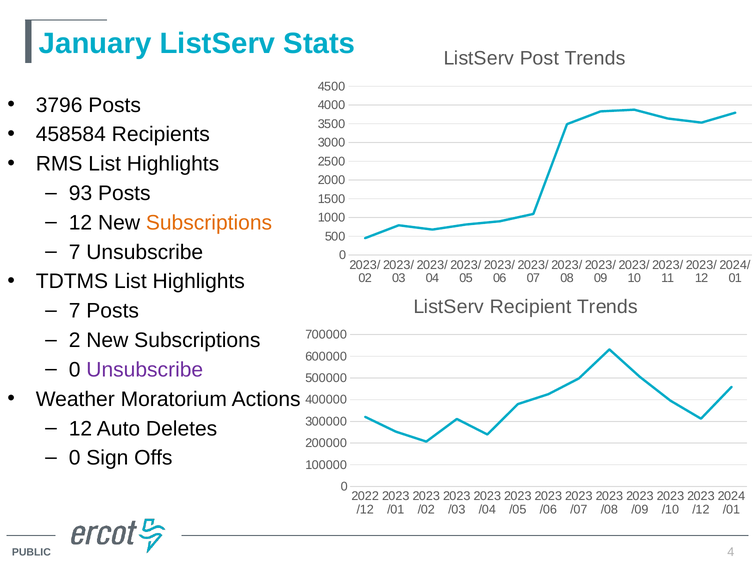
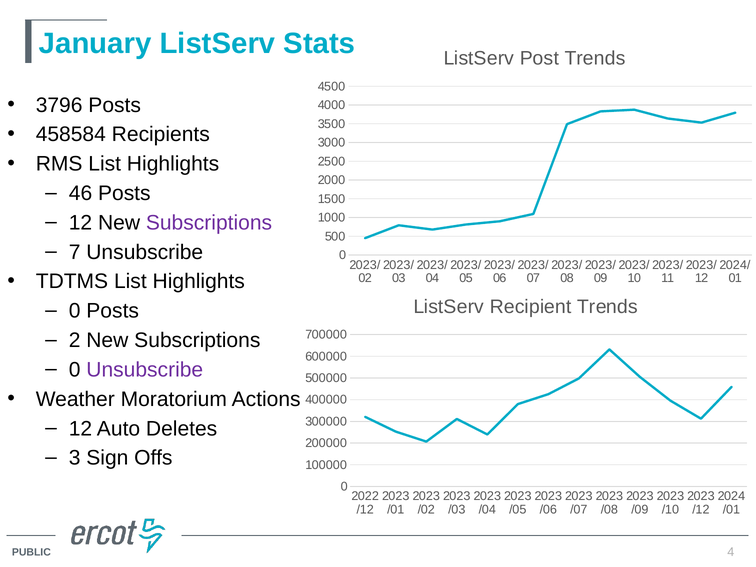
93: 93 -> 46 (81, 193)
Subscriptions colour: orange -> purple (209, 223)
7: 7 -> 0 (75, 311)
0: 0 -> 3 (75, 458)
